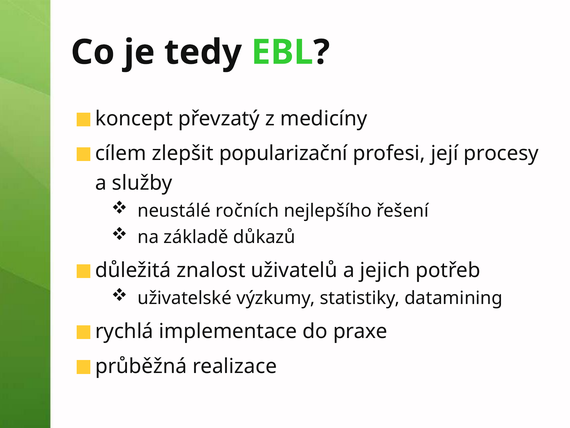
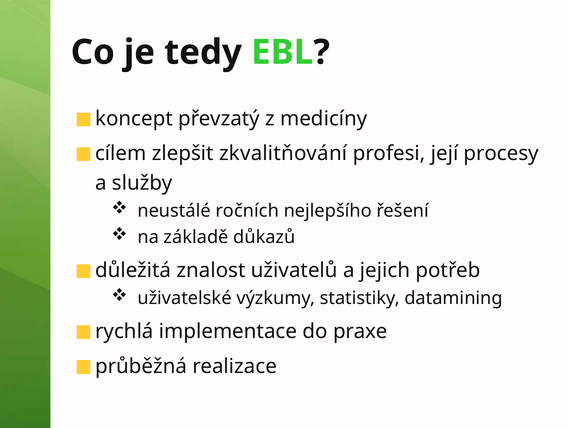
popularizační: popularizační -> zkvalitňování (283, 153)
